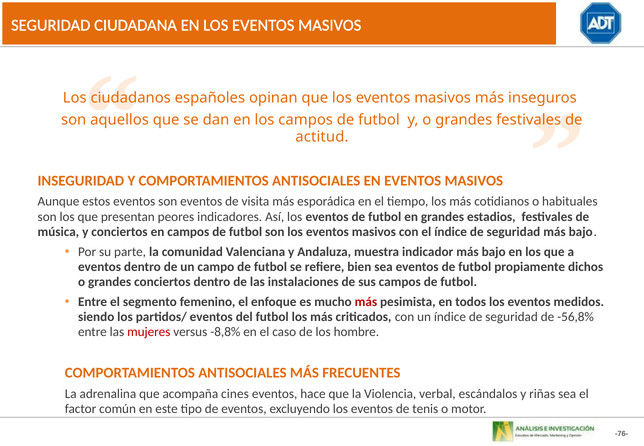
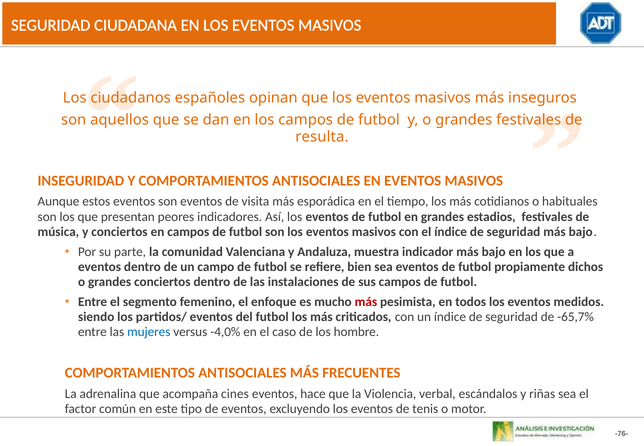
actitud: actitud -> resulta (322, 137)
-56,8%: -56,8% -> -65,7% (576, 317)
mujeres colour: red -> blue (149, 332)
-8,8%: -8,8% -> -4,0% (225, 332)
